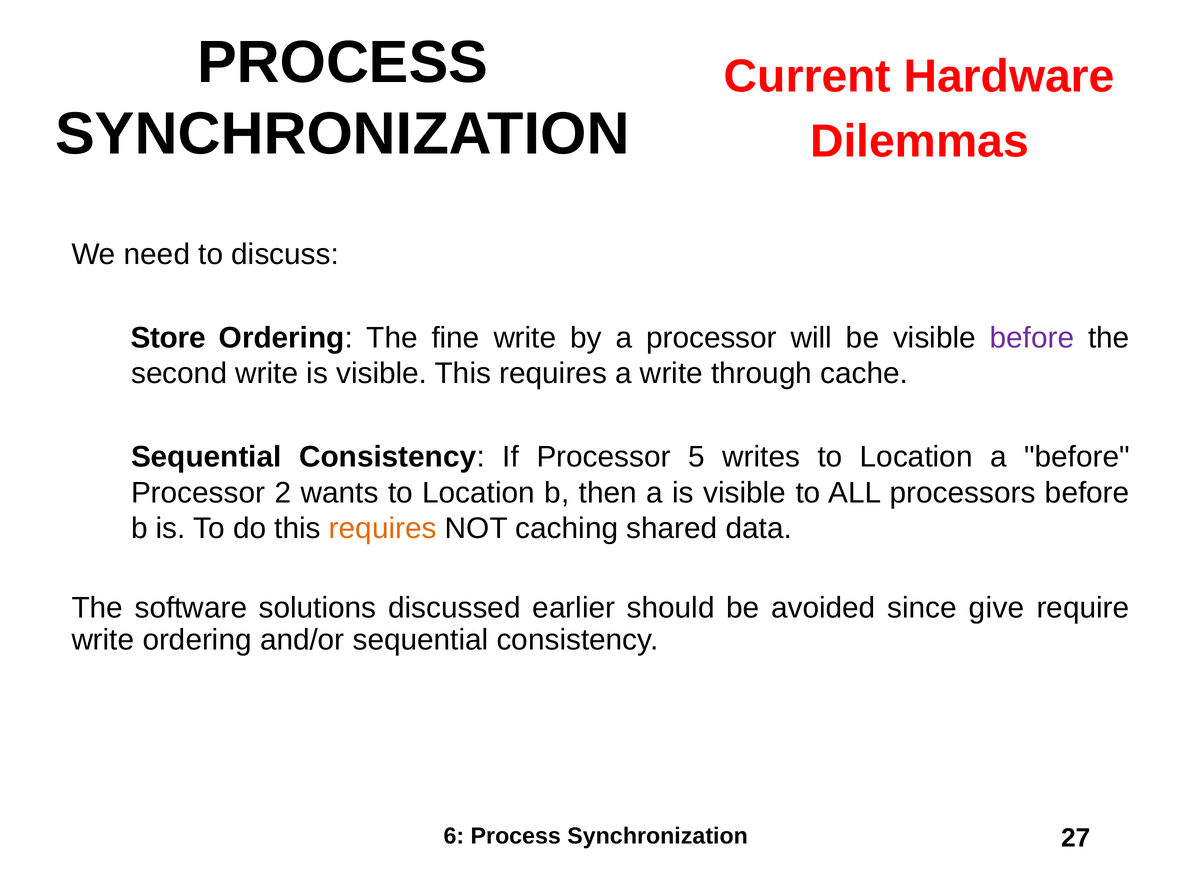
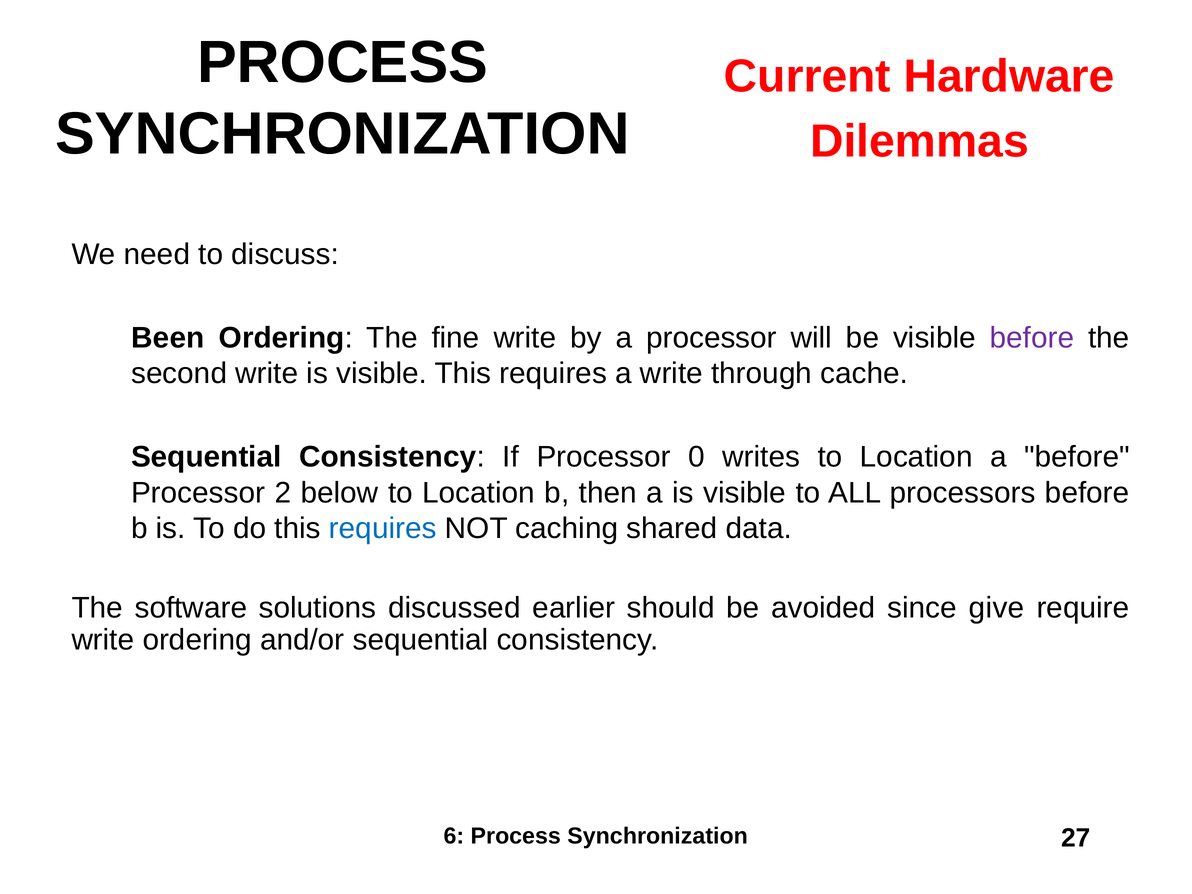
Store: Store -> Been (168, 338)
5: 5 -> 0 (696, 457)
wants: wants -> below (340, 493)
requires colour: orange -> blue (383, 529)
